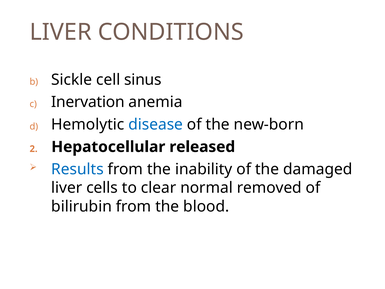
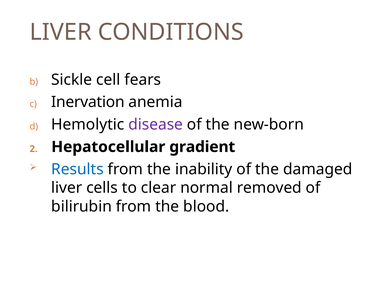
sinus: sinus -> fears (143, 80)
disease colour: blue -> purple (156, 124)
released: released -> gradient (202, 147)
